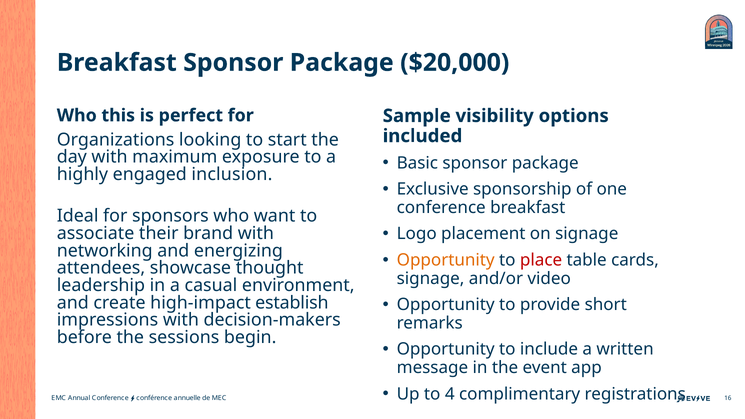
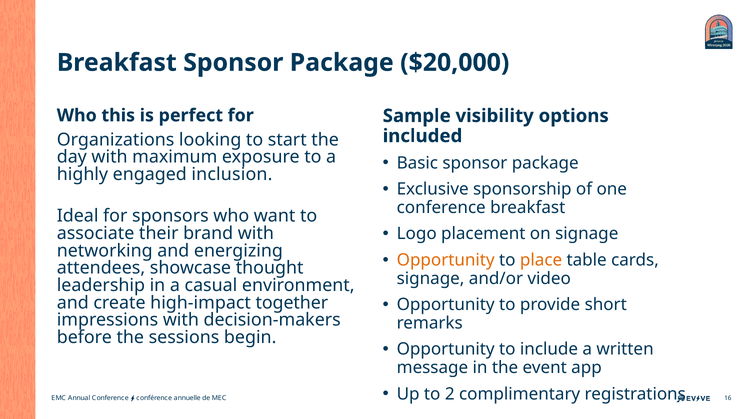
place colour: red -> orange (541, 260)
establish: establish -> together (292, 303)
4: 4 -> 2 (450, 394)
